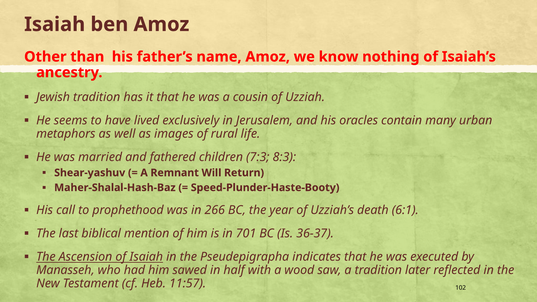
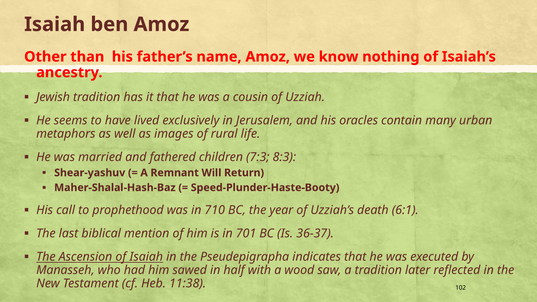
266: 266 -> 710 (215, 210)
11:57: 11:57 -> 11:38 (188, 283)
